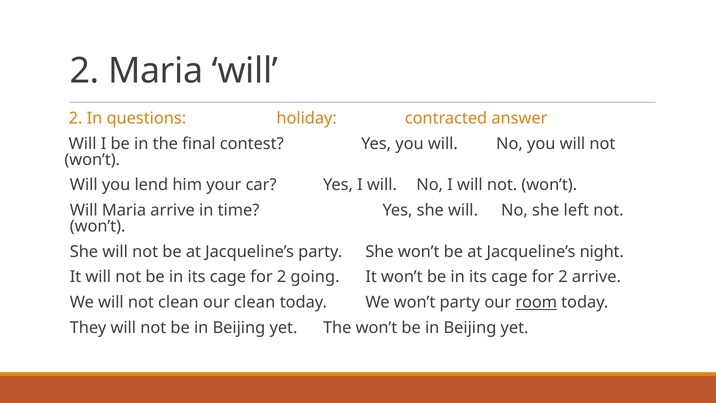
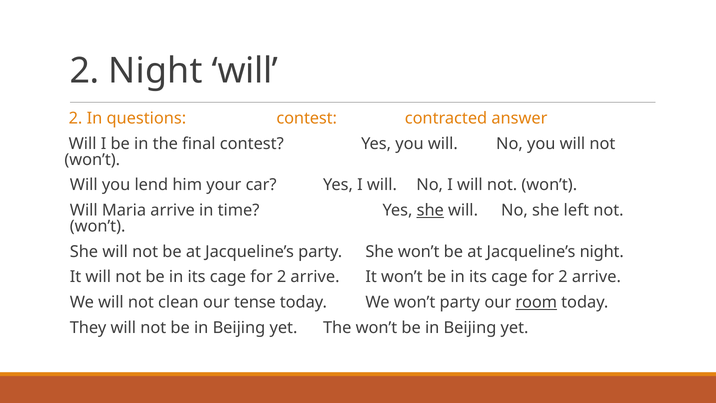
2 Maria: Maria -> Night (155, 71)
questions holiday: holiday -> contest (307, 118)
she underline: none -> present (430, 210)
going: going -> arrive (315, 277)
our clean: clean -> tense (255, 302)
